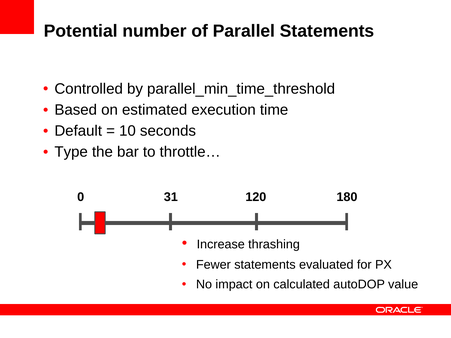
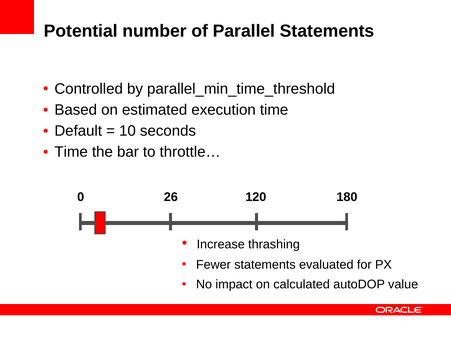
Type: Type -> Time (71, 152)
31: 31 -> 26 (171, 197)
